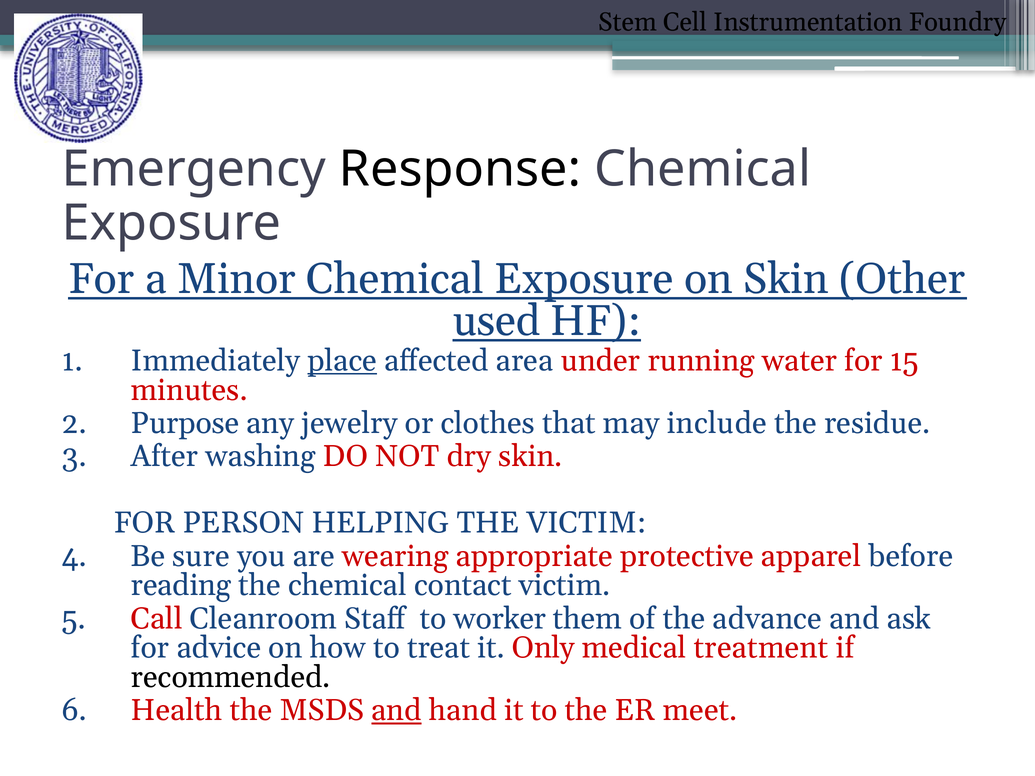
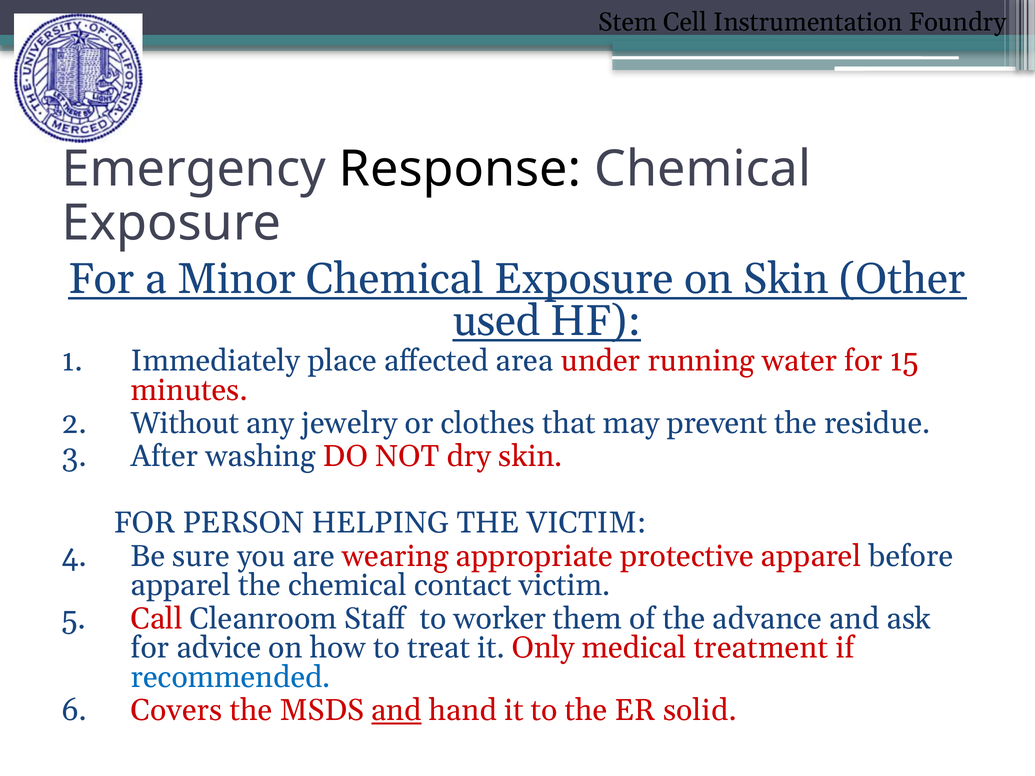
place underline: present -> none (342, 361)
Purpose: Purpose -> Without (185, 423)
include: include -> prevent (717, 423)
reading: reading -> apparel (181, 586)
recommended colour: black -> blue (231, 678)
Health: Health -> Covers (177, 711)
meet: meet -> solid (700, 711)
